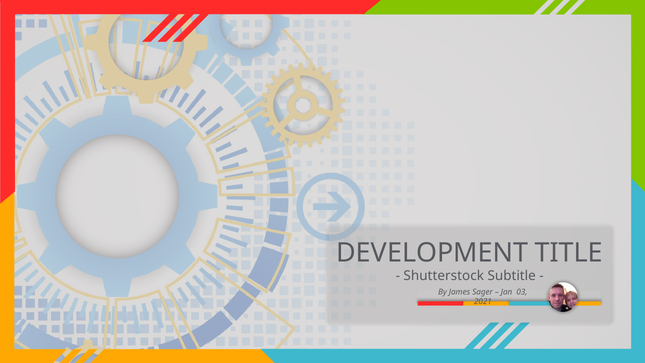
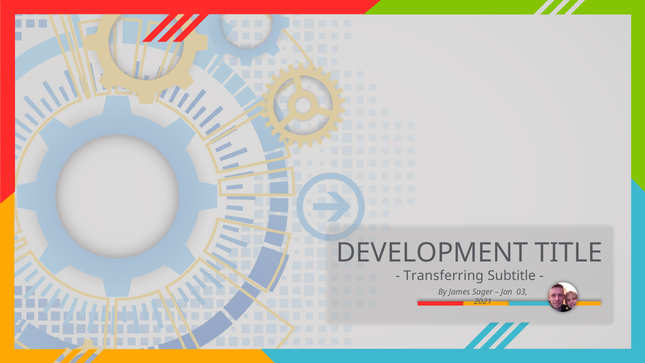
Shutterstock: Shutterstock -> Transferring (444, 276)
